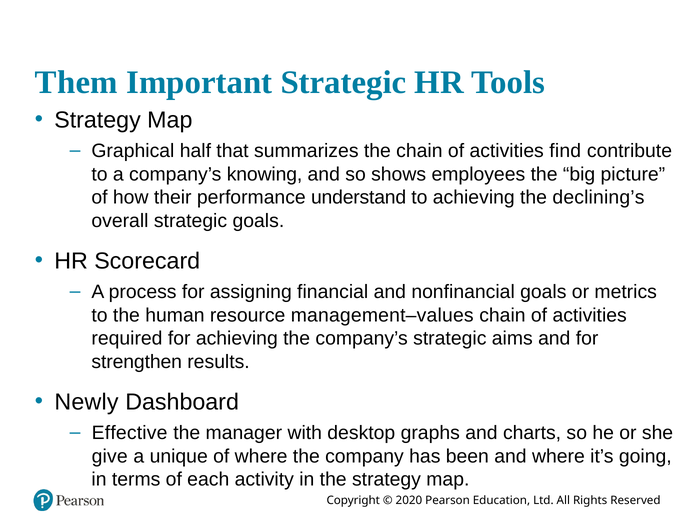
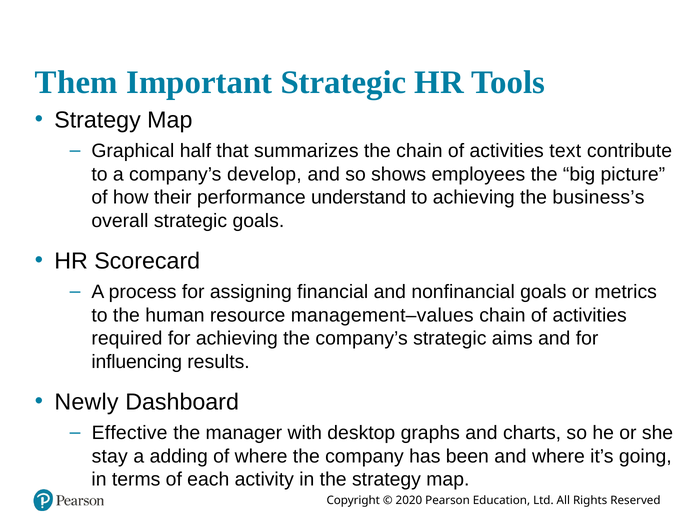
find: find -> text (565, 151)
knowing: knowing -> develop (264, 174)
declining’s: declining’s -> business’s (598, 198)
strengthen: strengthen -> influencing (137, 362)
give: give -> stay (110, 457)
unique: unique -> adding (179, 457)
